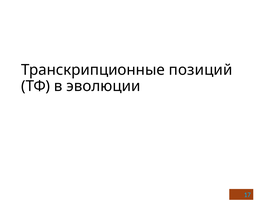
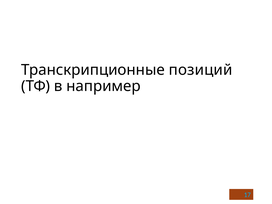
эволюции: эволюции -> например (103, 86)
